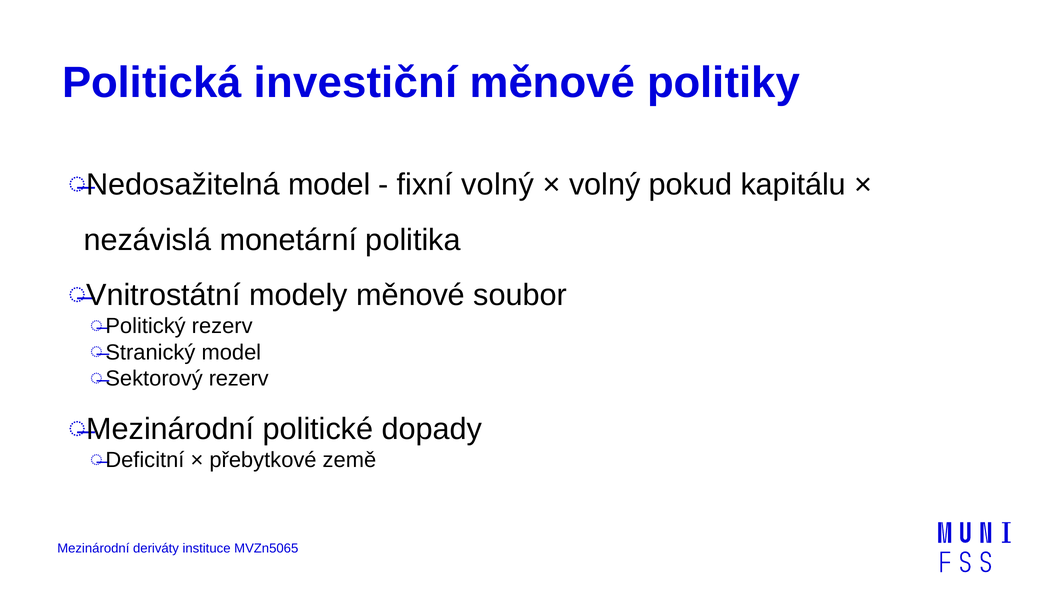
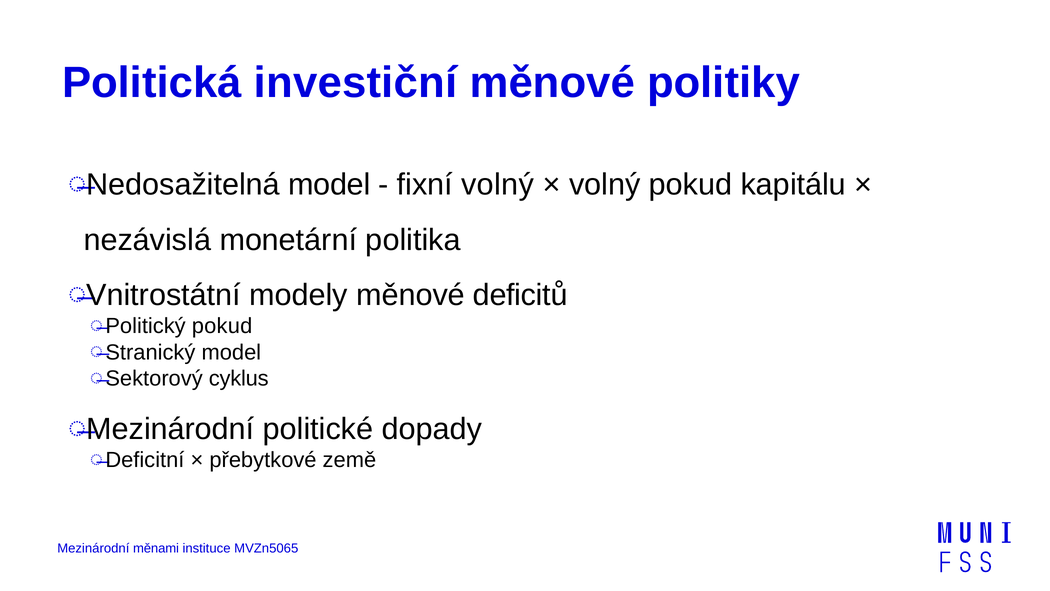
soubor: soubor -> deficitů (520, 295)
rezerv: rezerv -> pokud (222, 326)
rezerv: rezerv -> cyklus (239, 378)
deriváty: deriváty -> měnami (156, 548)
